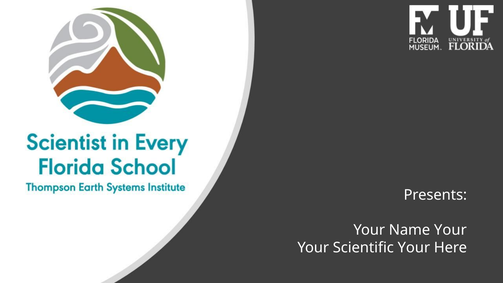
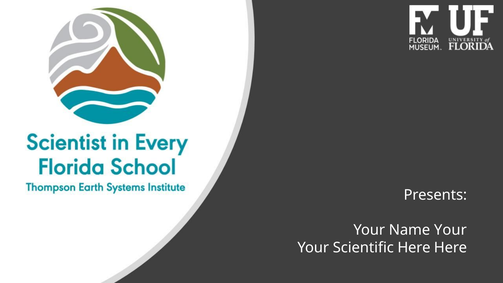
Scientific Your: Your -> Here (414, 248)
